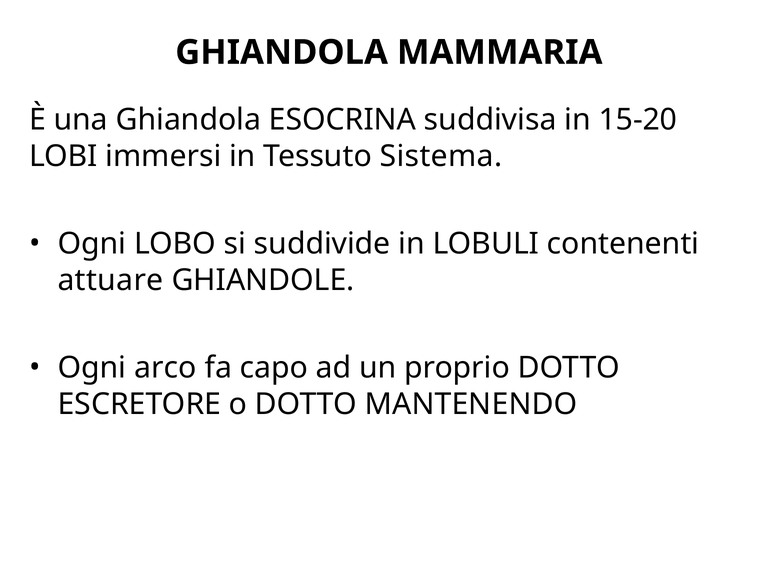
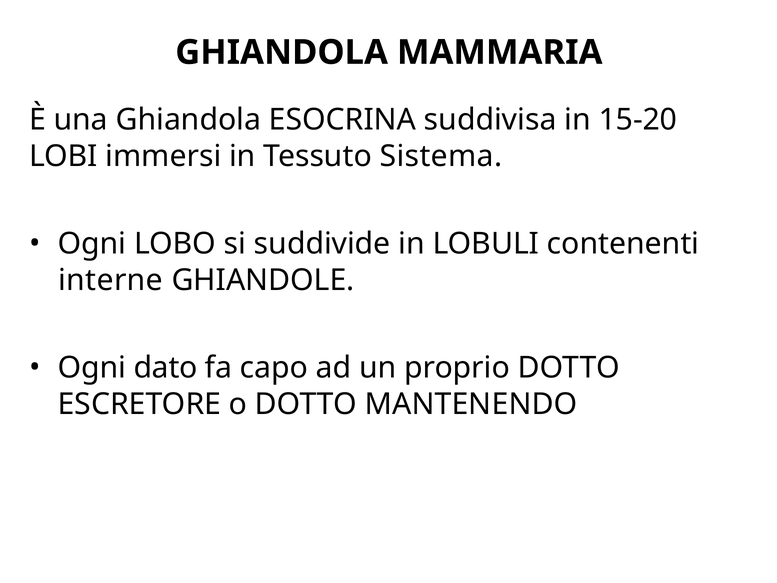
attuare: attuare -> interne (111, 280)
arco: arco -> dato (166, 368)
